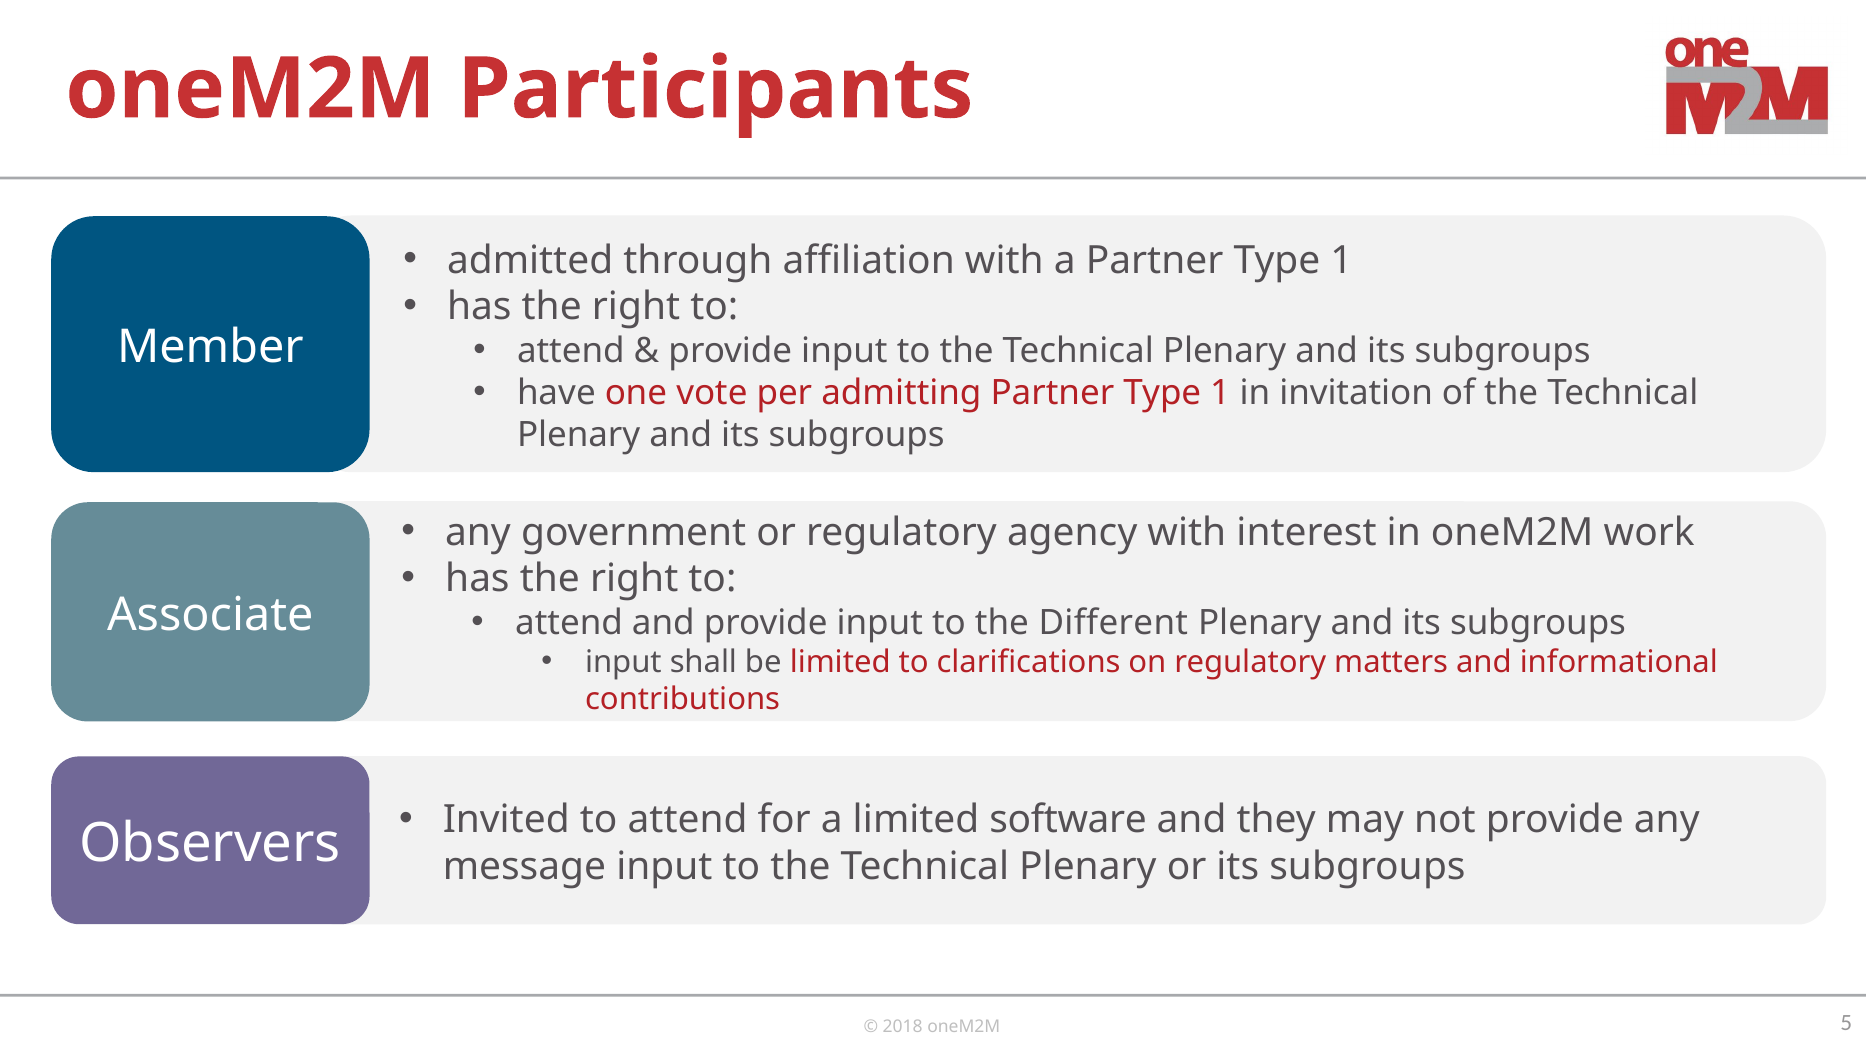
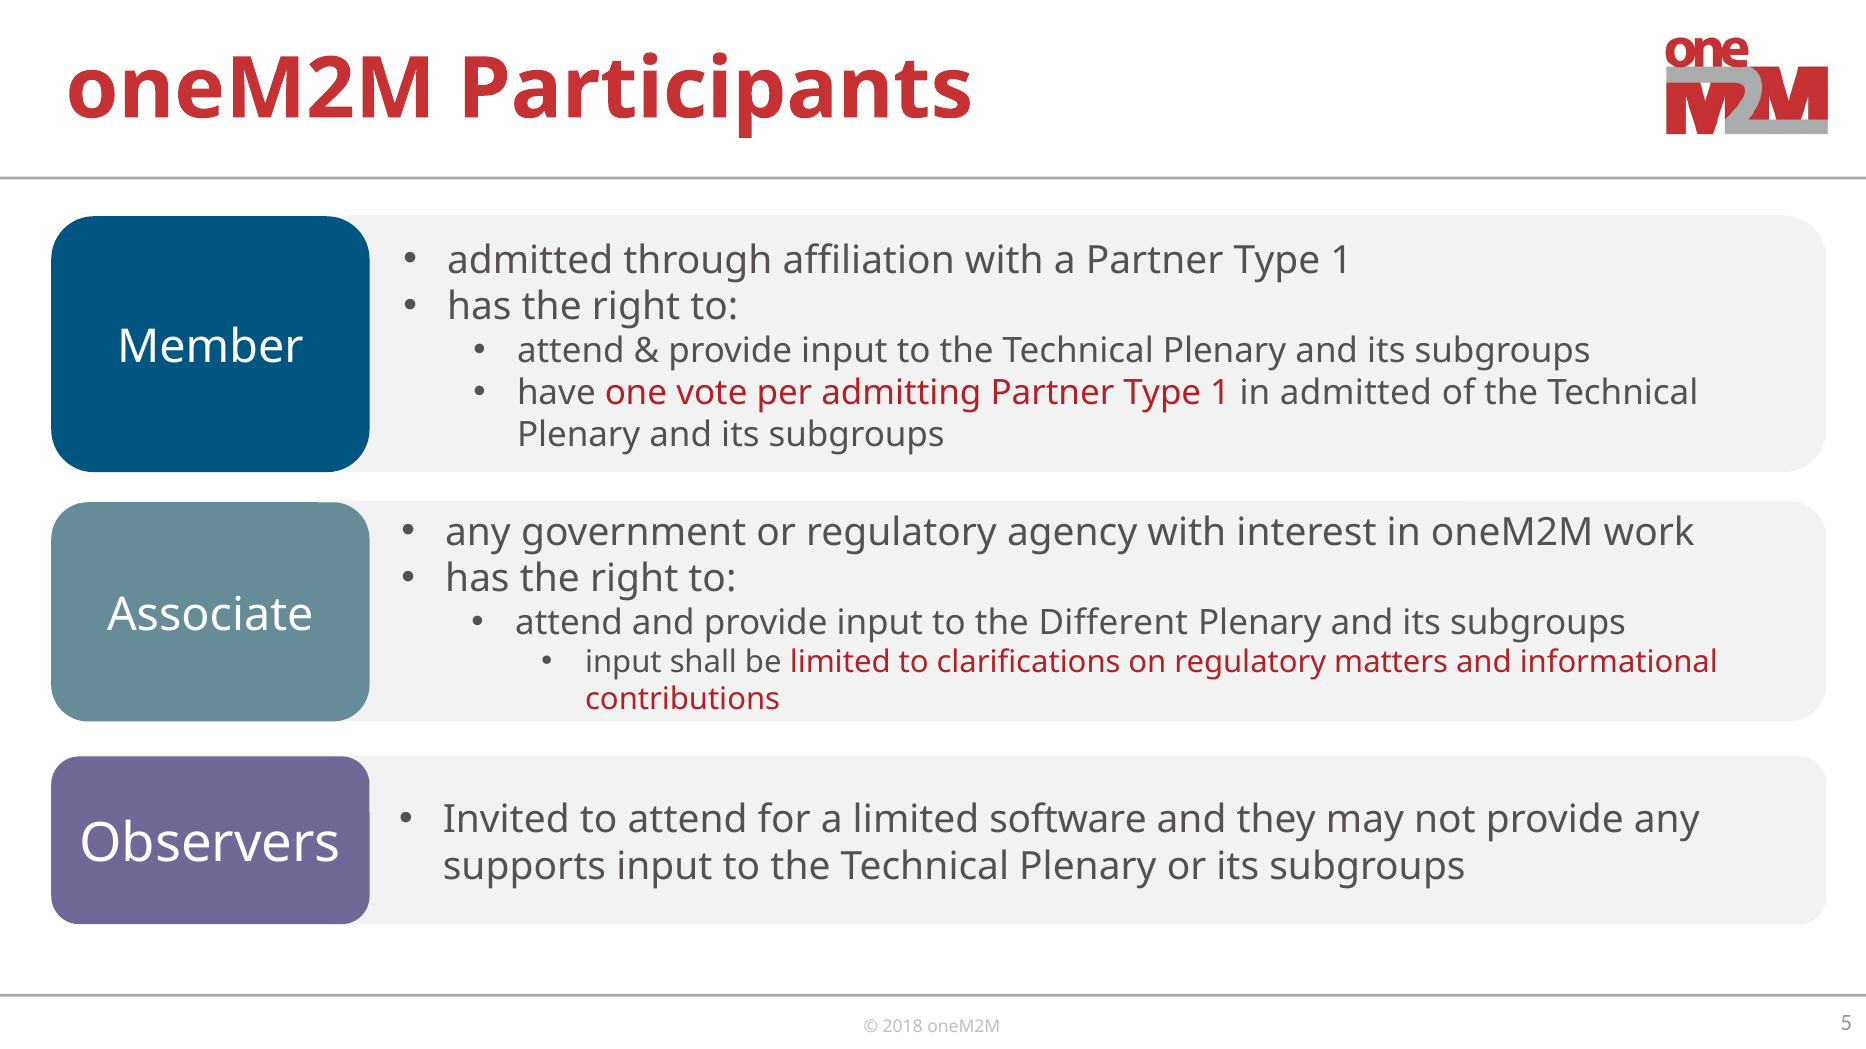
in invitation: invitation -> admitted (1356, 393)
message: message -> supports (524, 867)
